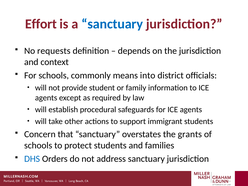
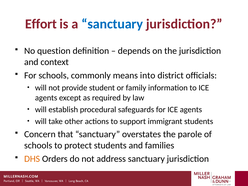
requests: requests -> question (54, 51)
grants: grants -> parole (190, 134)
DHS colour: blue -> orange (32, 159)
